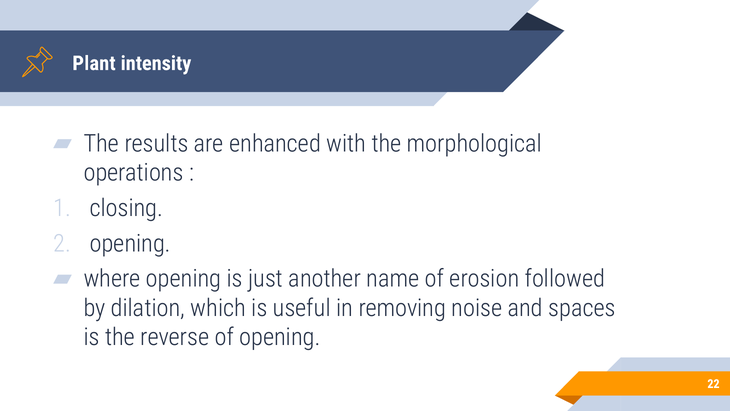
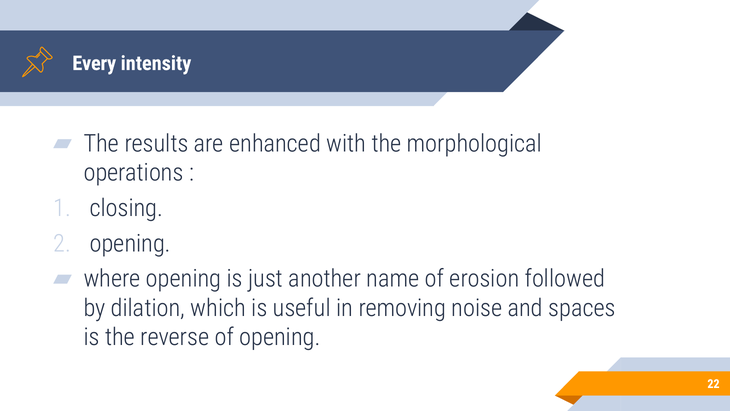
Plant: Plant -> Every (94, 63)
